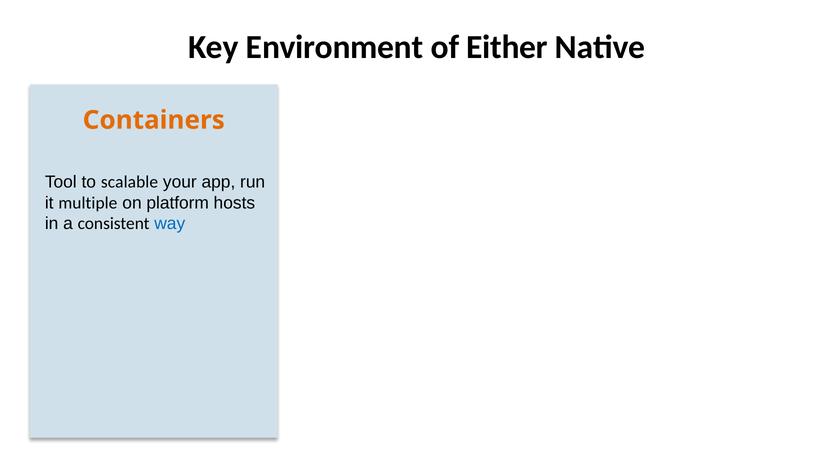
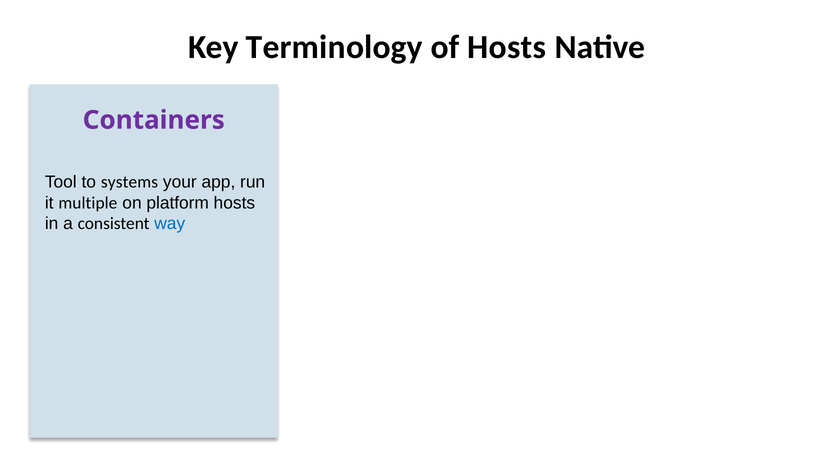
Environment: Environment -> Terminology (334, 47)
of Either: Either -> Hosts (507, 47)
Containers colour: orange -> purple (154, 120)
scalable: scalable -> systems (129, 182)
